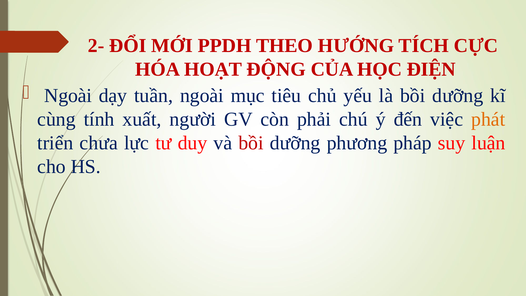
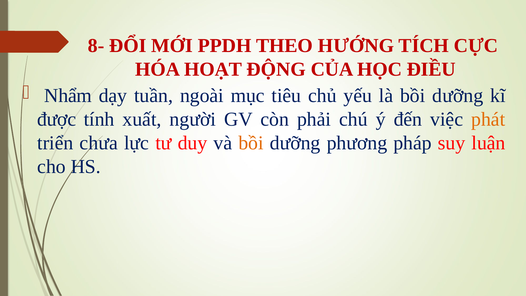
2-: 2- -> 8- (96, 46)
ĐIỆN: ĐIỆN -> ĐIỀU (431, 69)
Ngoài: Ngoài -> Nhẩm (68, 96)
cùng: cùng -> được (57, 119)
bồi colour: red -> orange (251, 143)
